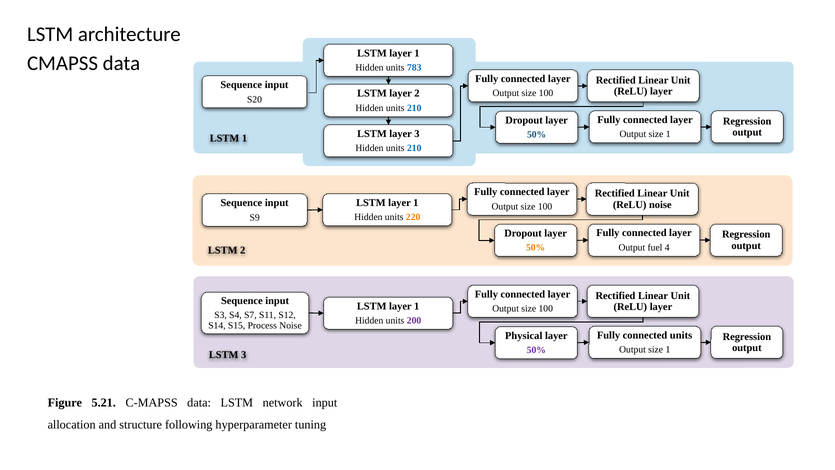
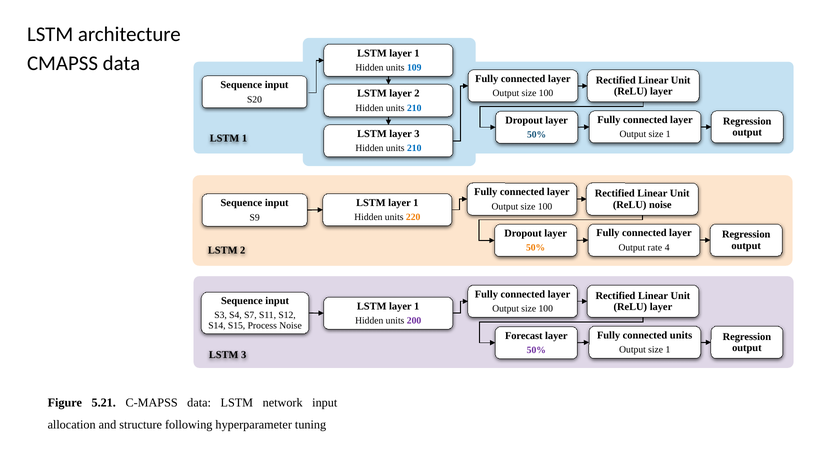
783: 783 -> 109 (414, 68)
fuel: fuel -> rate (655, 247)
Physical: Physical -> Forecast (524, 335)
